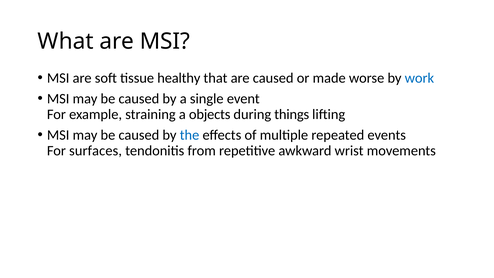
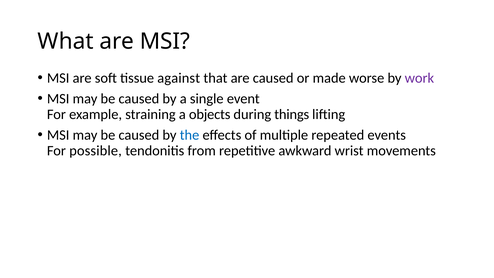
healthy: healthy -> against (179, 78)
work colour: blue -> purple (419, 78)
surfaces: surfaces -> possible (96, 151)
